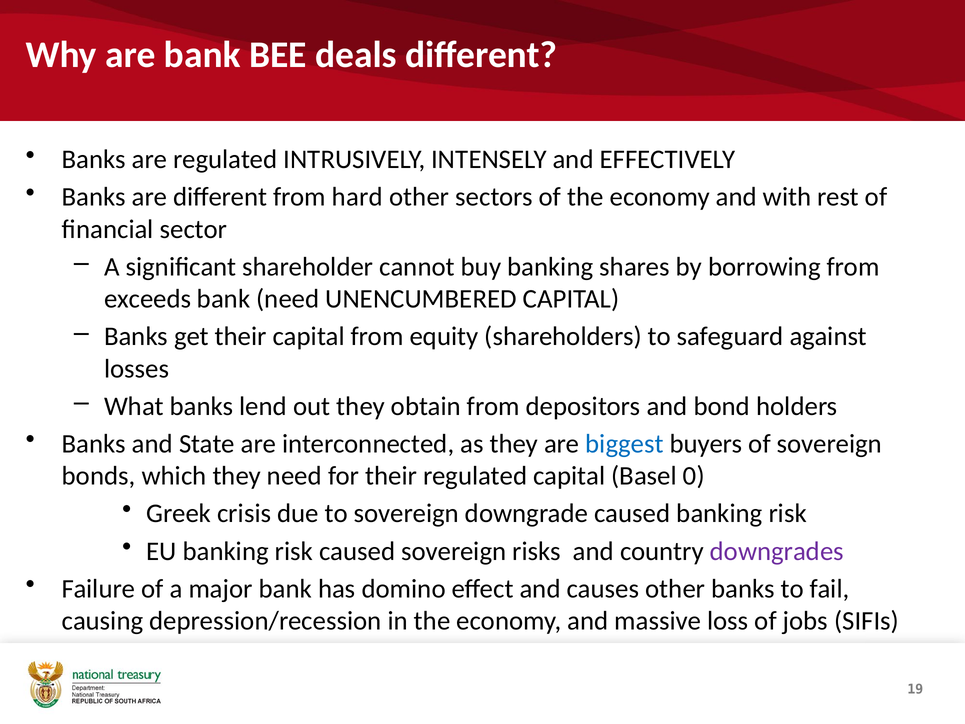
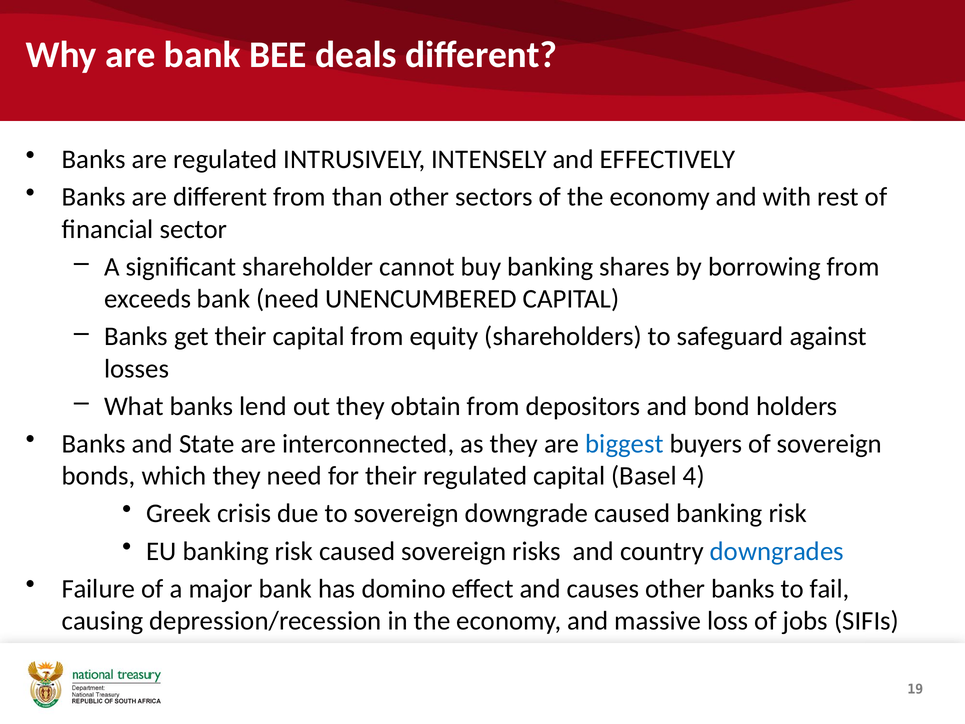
hard: hard -> than (357, 197)
0: 0 -> 4 (694, 476)
downgrades colour: purple -> blue (777, 551)
